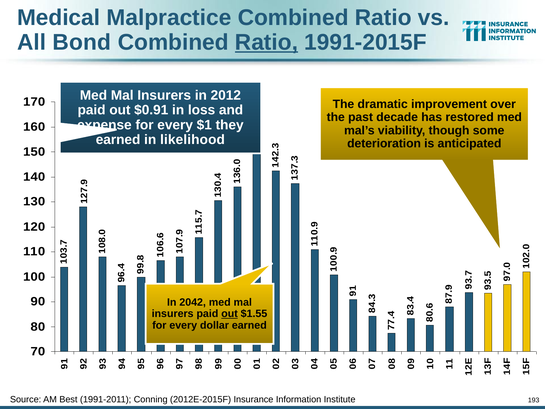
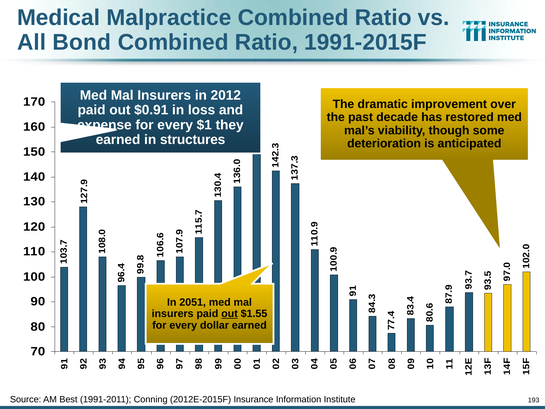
Ratio underline: present -> none (266, 42)
likelihood: likelihood -> structures (193, 139)
2042: 2042 -> 2051 (193, 302)
